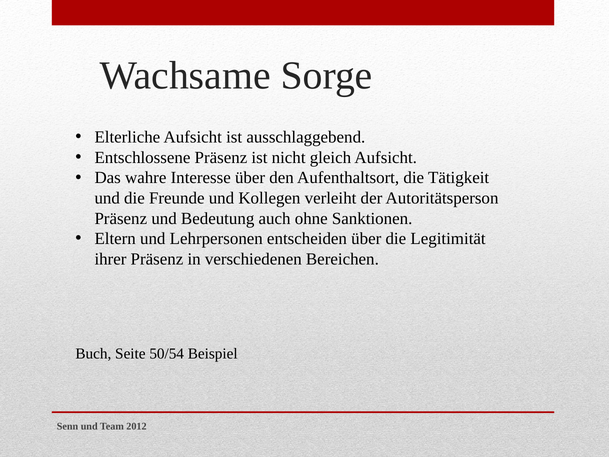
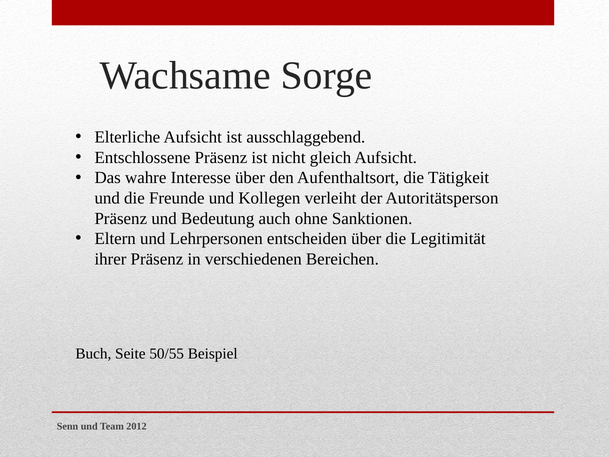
50/54: 50/54 -> 50/55 (167, 353)
